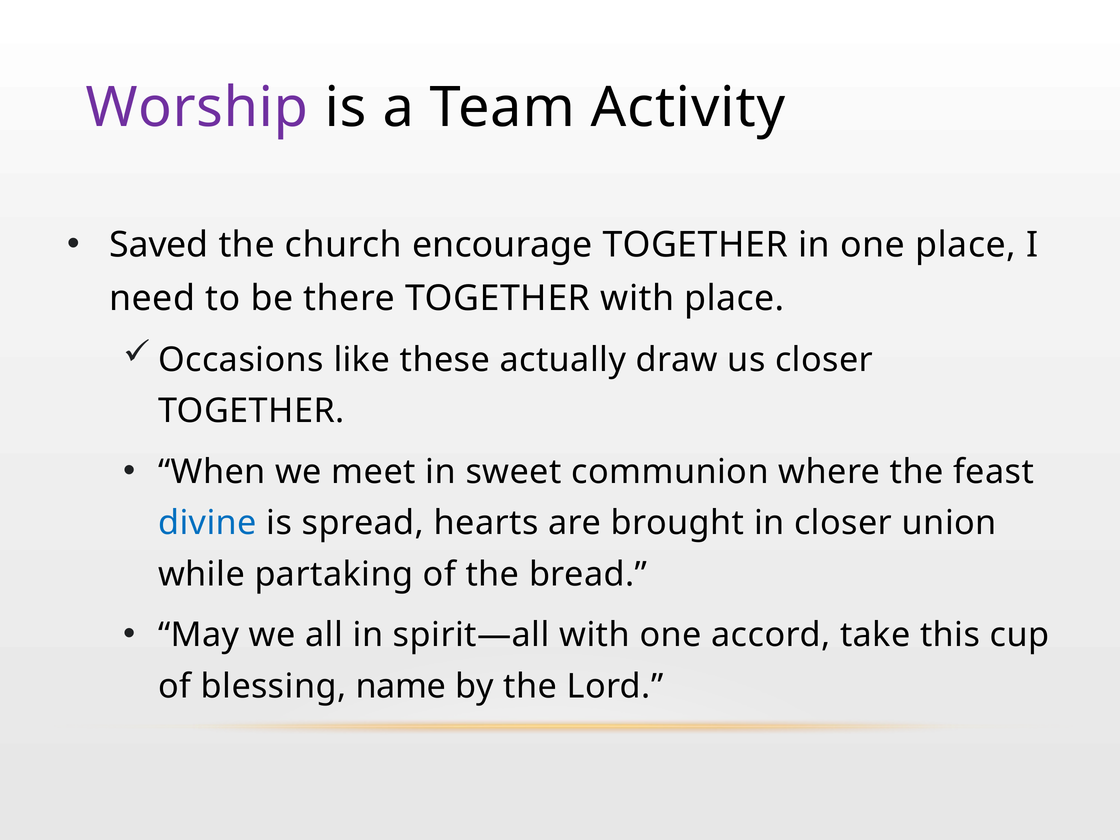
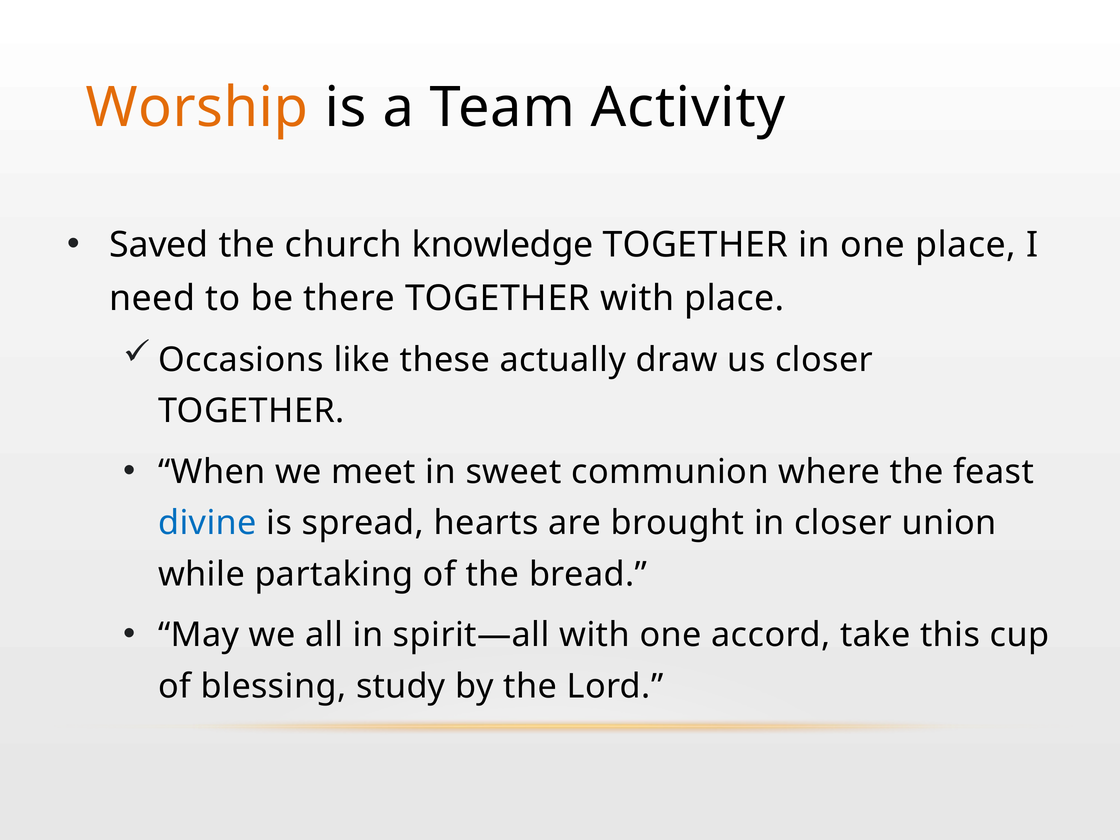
Worship colour: purple -> orange (197, 108)
encourage: encourage -> knowledge (503, 245)
name: name -> study (401, 686)
